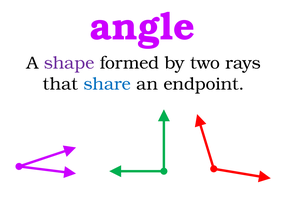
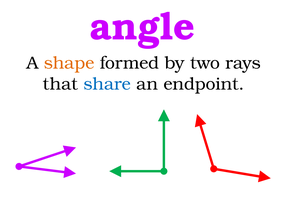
shape colour: purple -> orange (69, 63)
